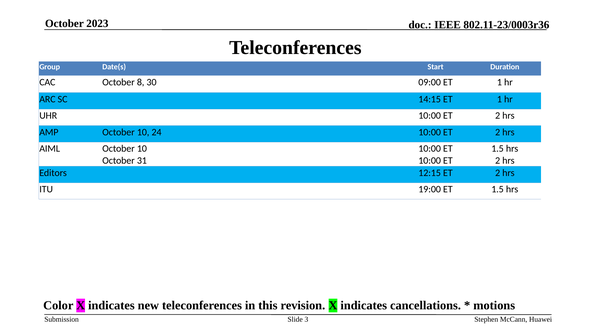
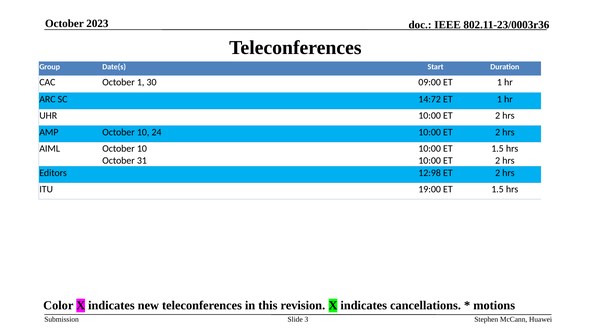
October 8: 8 -> 1 (141, 82)
14:15: 14:15 -> 14:72 (430, 99)
12:15: 12:15 -> 12:98 (430, 173)
